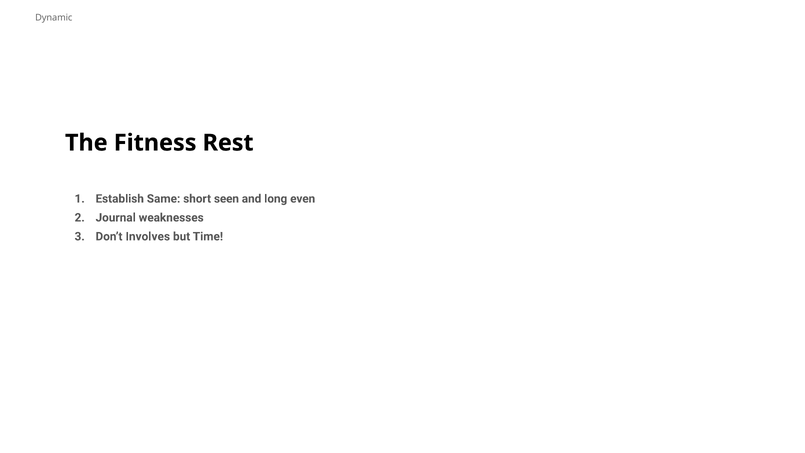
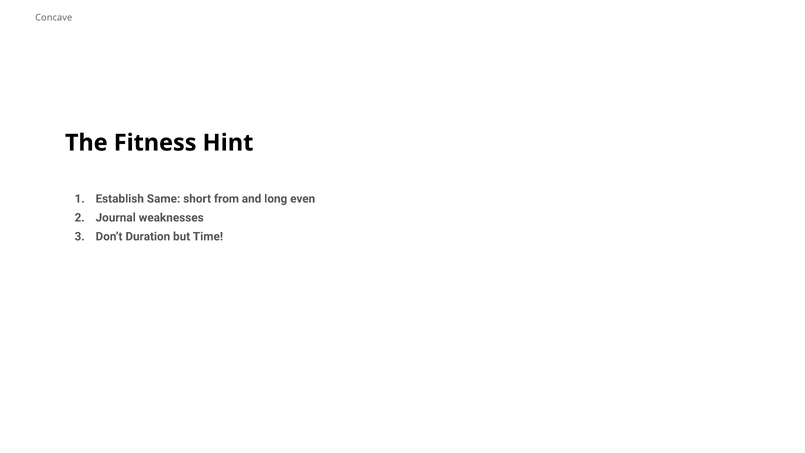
Dynamic: Dynamic -> Concave (54, 18)
Rest: Rest -> Hint (228, 143)
seen: seen -> from (226, 199)
Involves: Involves -> Duration (148, 236)
